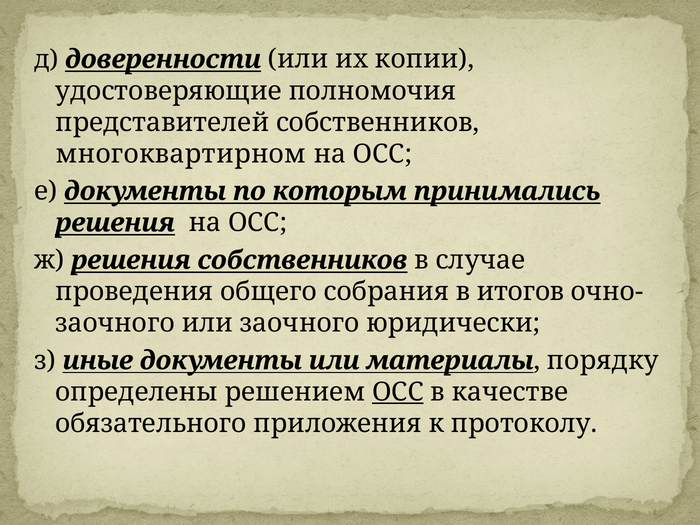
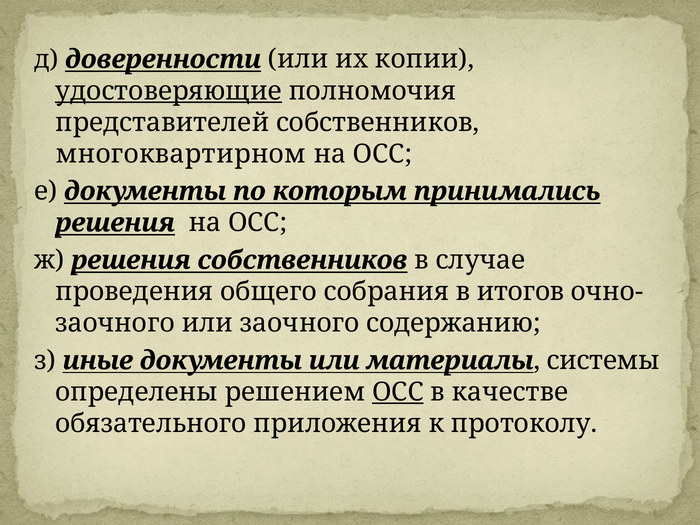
удостоверяющие underline: none -> present (169, 91)
юридически: юридически -> содержанию (453, 323)
порядку: порядку -> системы (603, 361)
